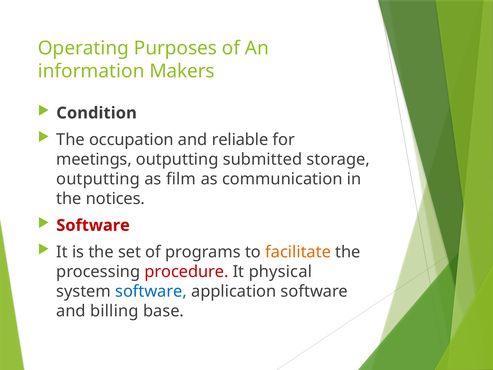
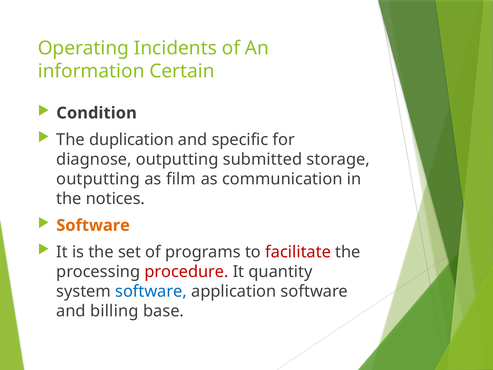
Purposes: Purposes -> Incidents (175, 48)
Makers: Makers -> Certain (182, 71)
occupation: occupation -> duplication (131, 140)
reliable: reliable -> specific (240, 140)
meetings: meetings -> diagnose (94, 159)
Software colour: red -> orange (93, 225)
facilitate colour: orange -> red (298, 252)
physical: physical -> quantity (280, 272)
